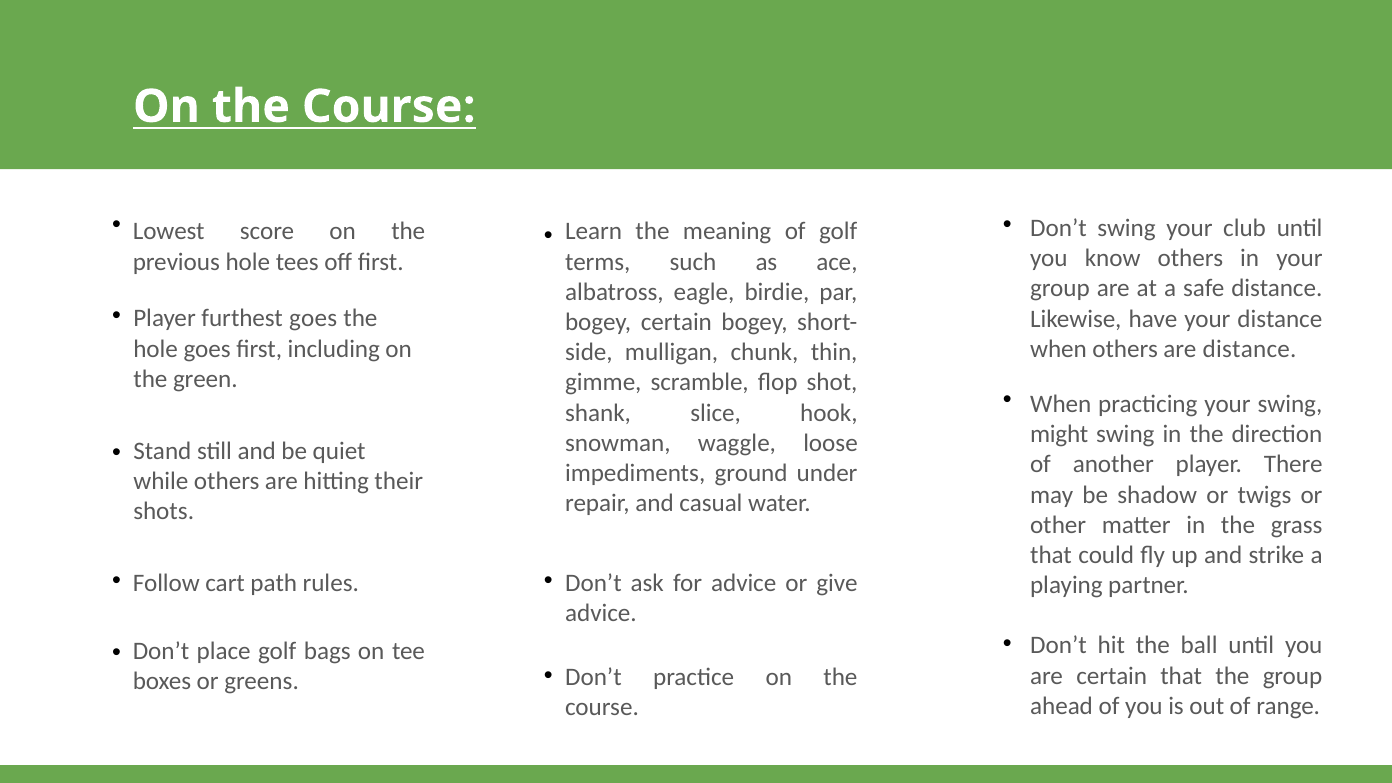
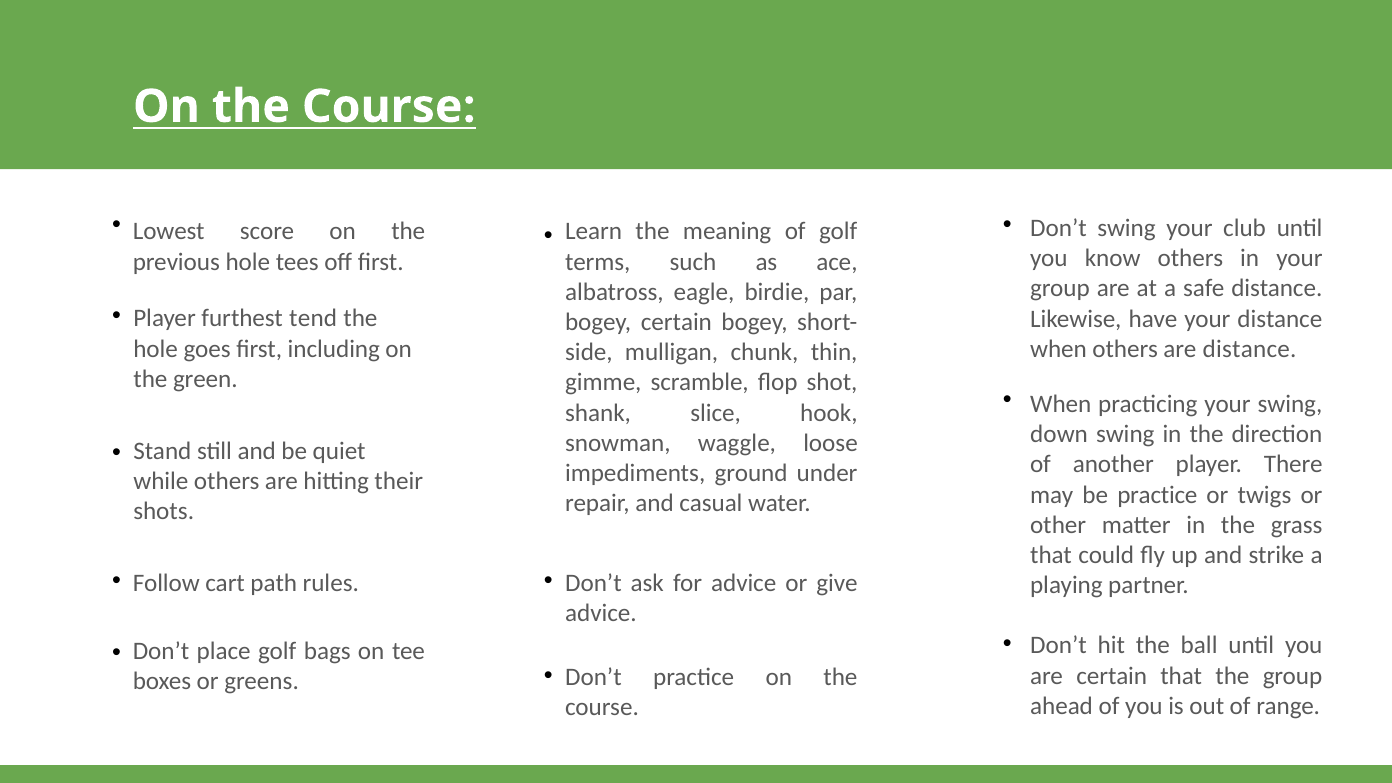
furthest goes: goes -> tend (313, 319)
might: might -> down (1059, 434)
be shadow: shadow -> practice (1157, 495)
